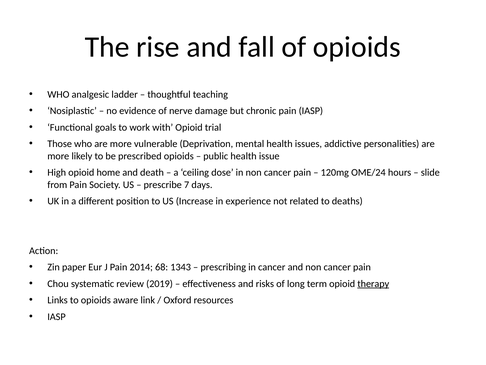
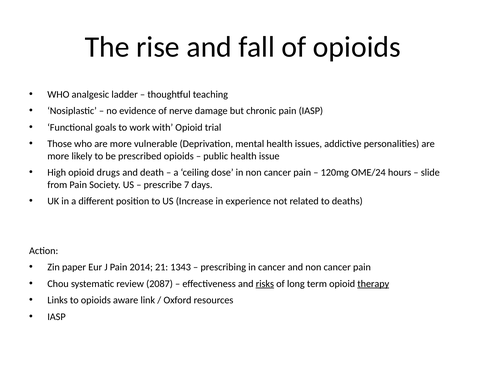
home: home -> drugs (108, 172)
68: 68 -> 21 (162, 267)
2019: 2019 -> 2087 (160, 283)
risks underline: none -> present (265, 283)
